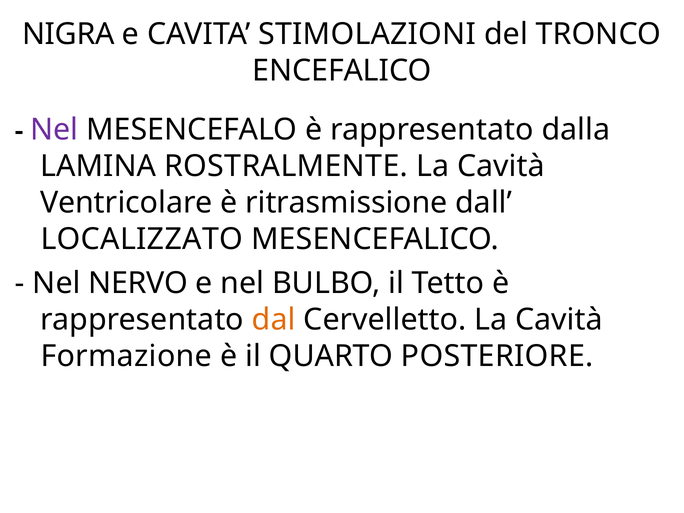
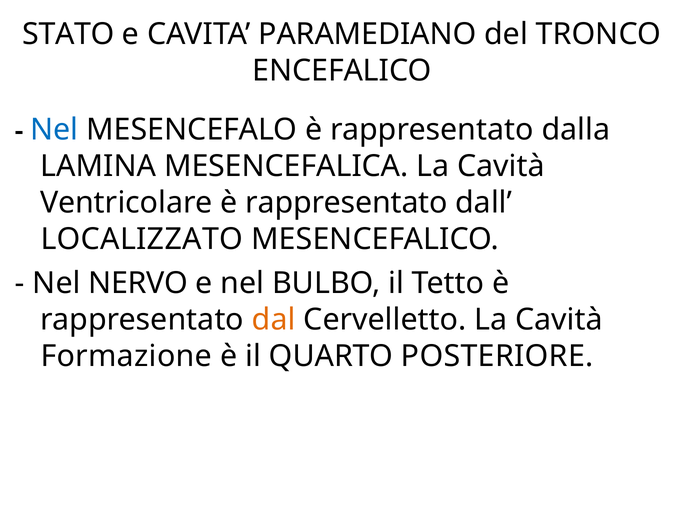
NIGRA: NIGRA -> STATO (68, 34)
STIMOLAZIONI: STIMOLAZIONI -> PARAMEDIANO (367, 34)
Nel colour: purple -> blue (54, 130)
ROSTRALMENTE: ROSTRALMENTE -> MESENCEFALICA (286, 166)
Ventricolare è ritrasmissione: ritrasmissione -> rappresentato (346, 203)
